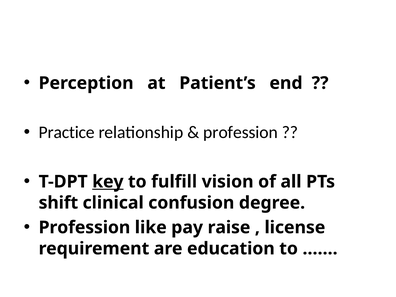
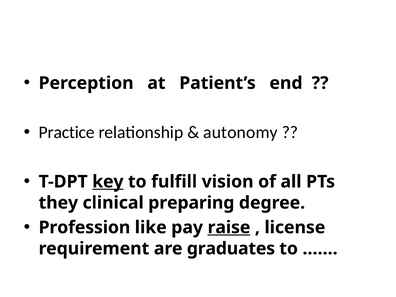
profession: profession -> autonomy (240, 132)
shift: shift -> they (58, 203)
confusion: confusion -> preparing (191, 203)
raise underline: none -> present (229, 227)
education: education -> graduates (231, 249)
